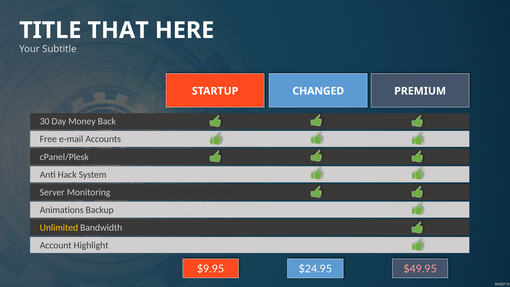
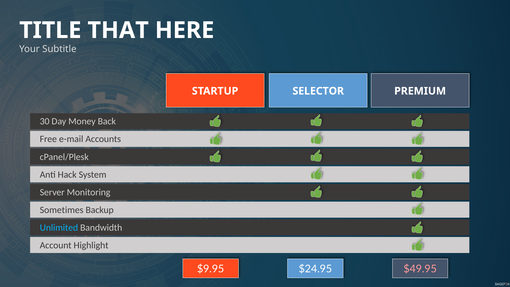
CHANGED: CHANGED -> SELECTOR (318, 91)
Animations: Animations -> Sometimes (62, 210)
Unlimited colour: yellow -> light blue (59, 227)
